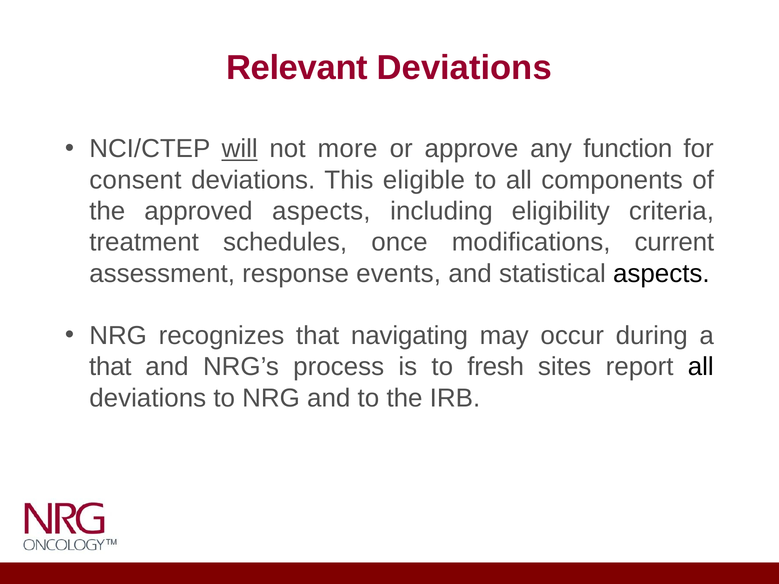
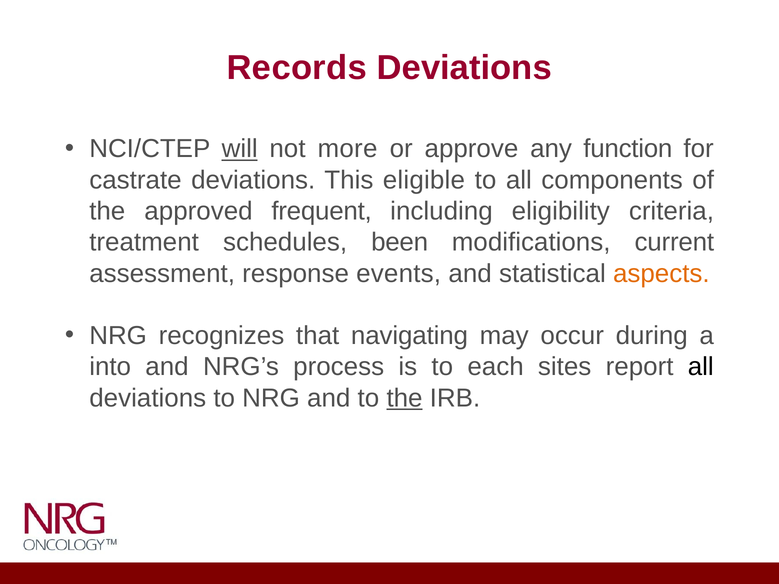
Relevant: Relevant -> Records (297, 68)
consent: consent -> castrate (135, 180)
approved aspects: aspects -> frequent (322, 211)
once: once -> been (400, 242)
aspects colour: black -> orange (661, 274)
that: that -> into (110, 367)
fresh: fresh -> each (496, 367)
the underline: none -> present (405, 398)
